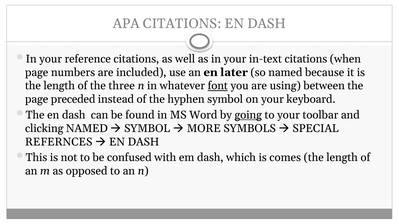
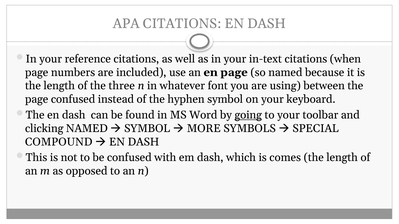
en later: later -> page (234, 72)
font underline: present -> none (218, 86)
page preceded: preceded -> confused (73, 99)
REFERNCES: REFERNCES -> COMPOUND (59, 142)
